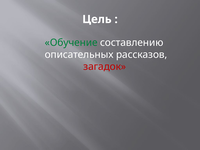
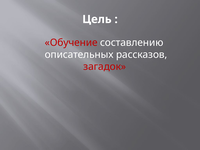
Обучение colour: green -> red (71, 43)
